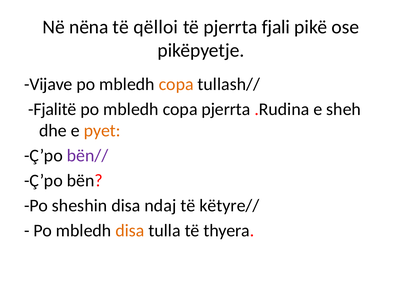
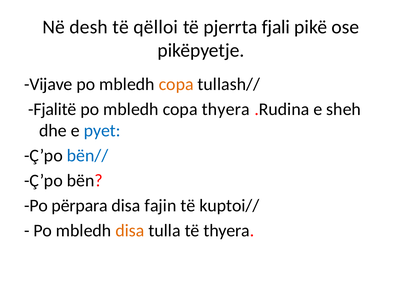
nëna: nëna -> desh (89, 27)
copa pjerrta: pjerrta -> thyera (226, 109)
pyet colour: orange -> blue (102, 131)
bën// colour: purple -> blue (88, 156)
sheshin: sheshin -> përpara (80, 206)
ndaj: ndaj -> fajin (161, 206)
këtyre//: këtyre// -> kuptoi// (229, 206)
